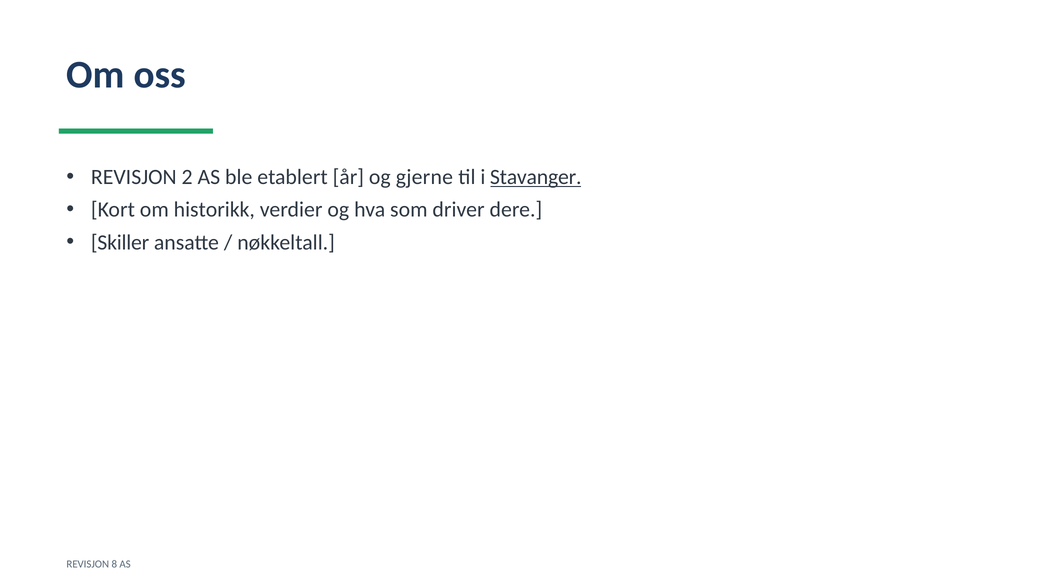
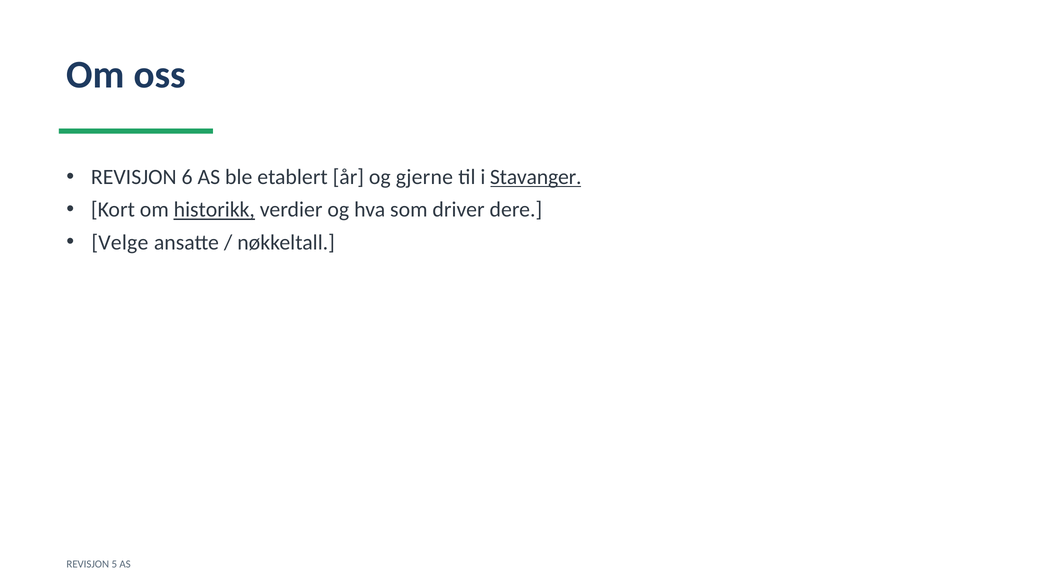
2: 2 -> 6 (187, 177)
historikk underline: none -> present (214, 210)
Skiller: Skiller -> Velge (120, 242)
8: 8 -> 5 (114, 564)
